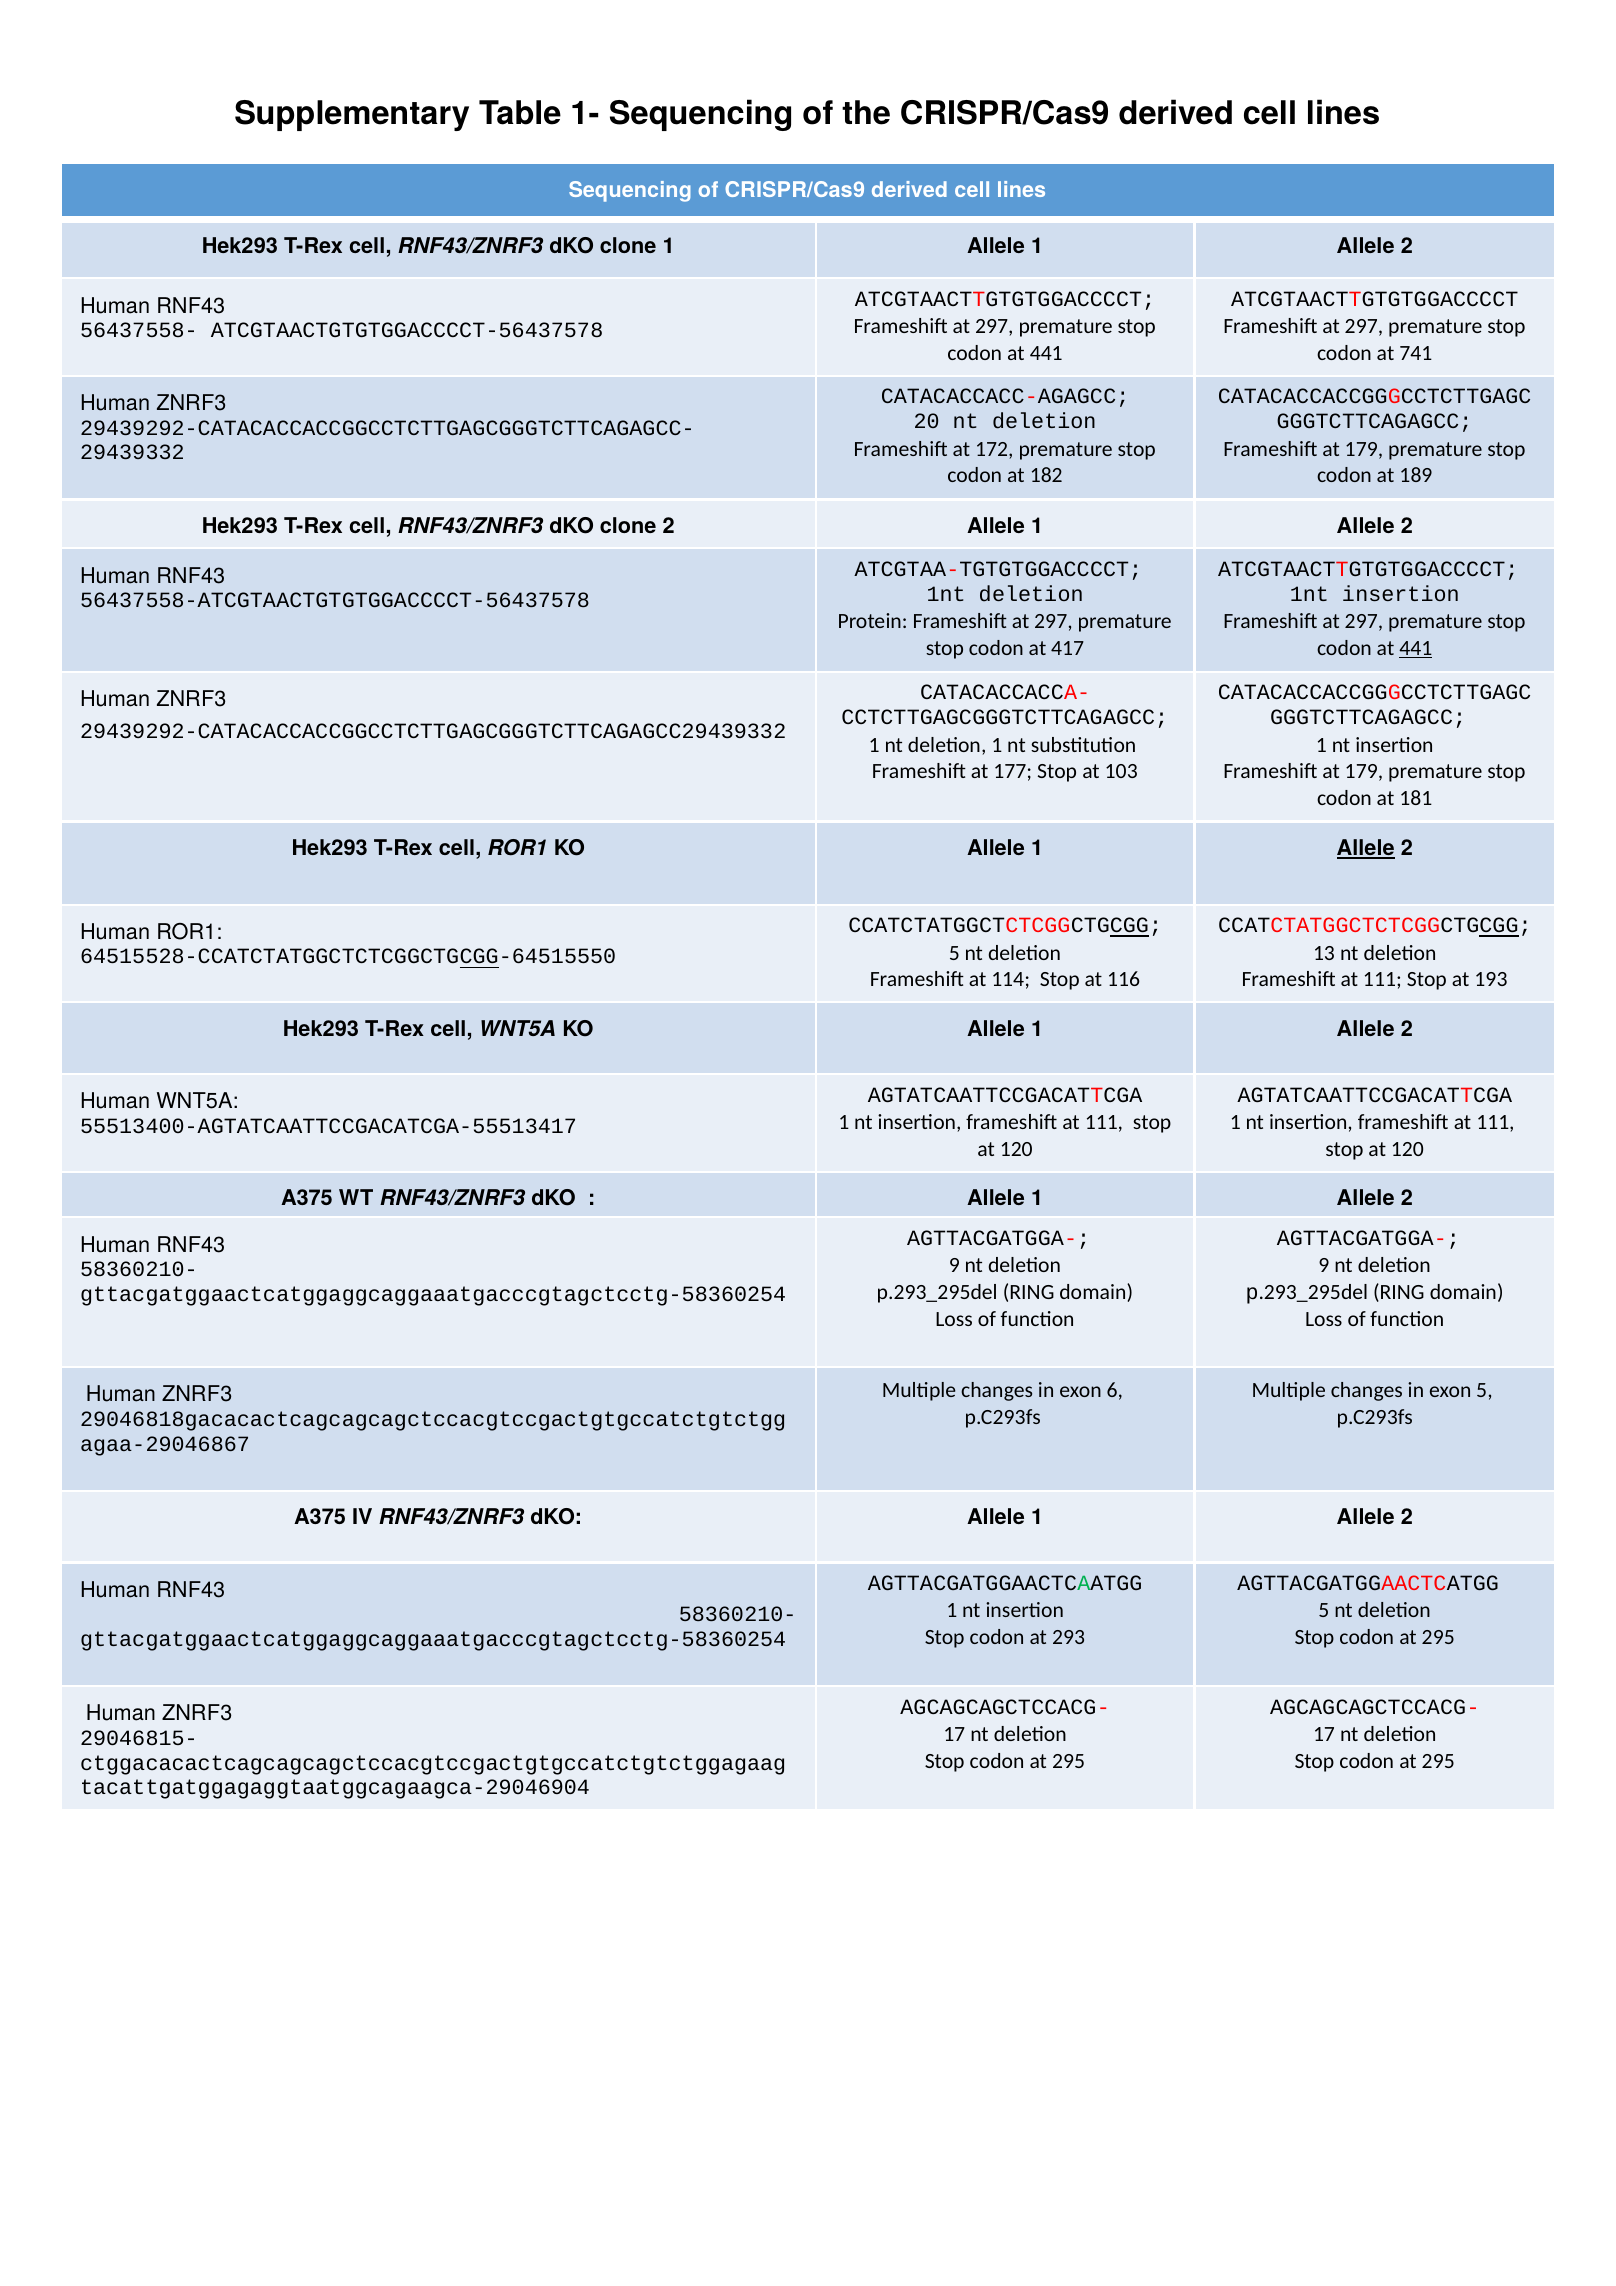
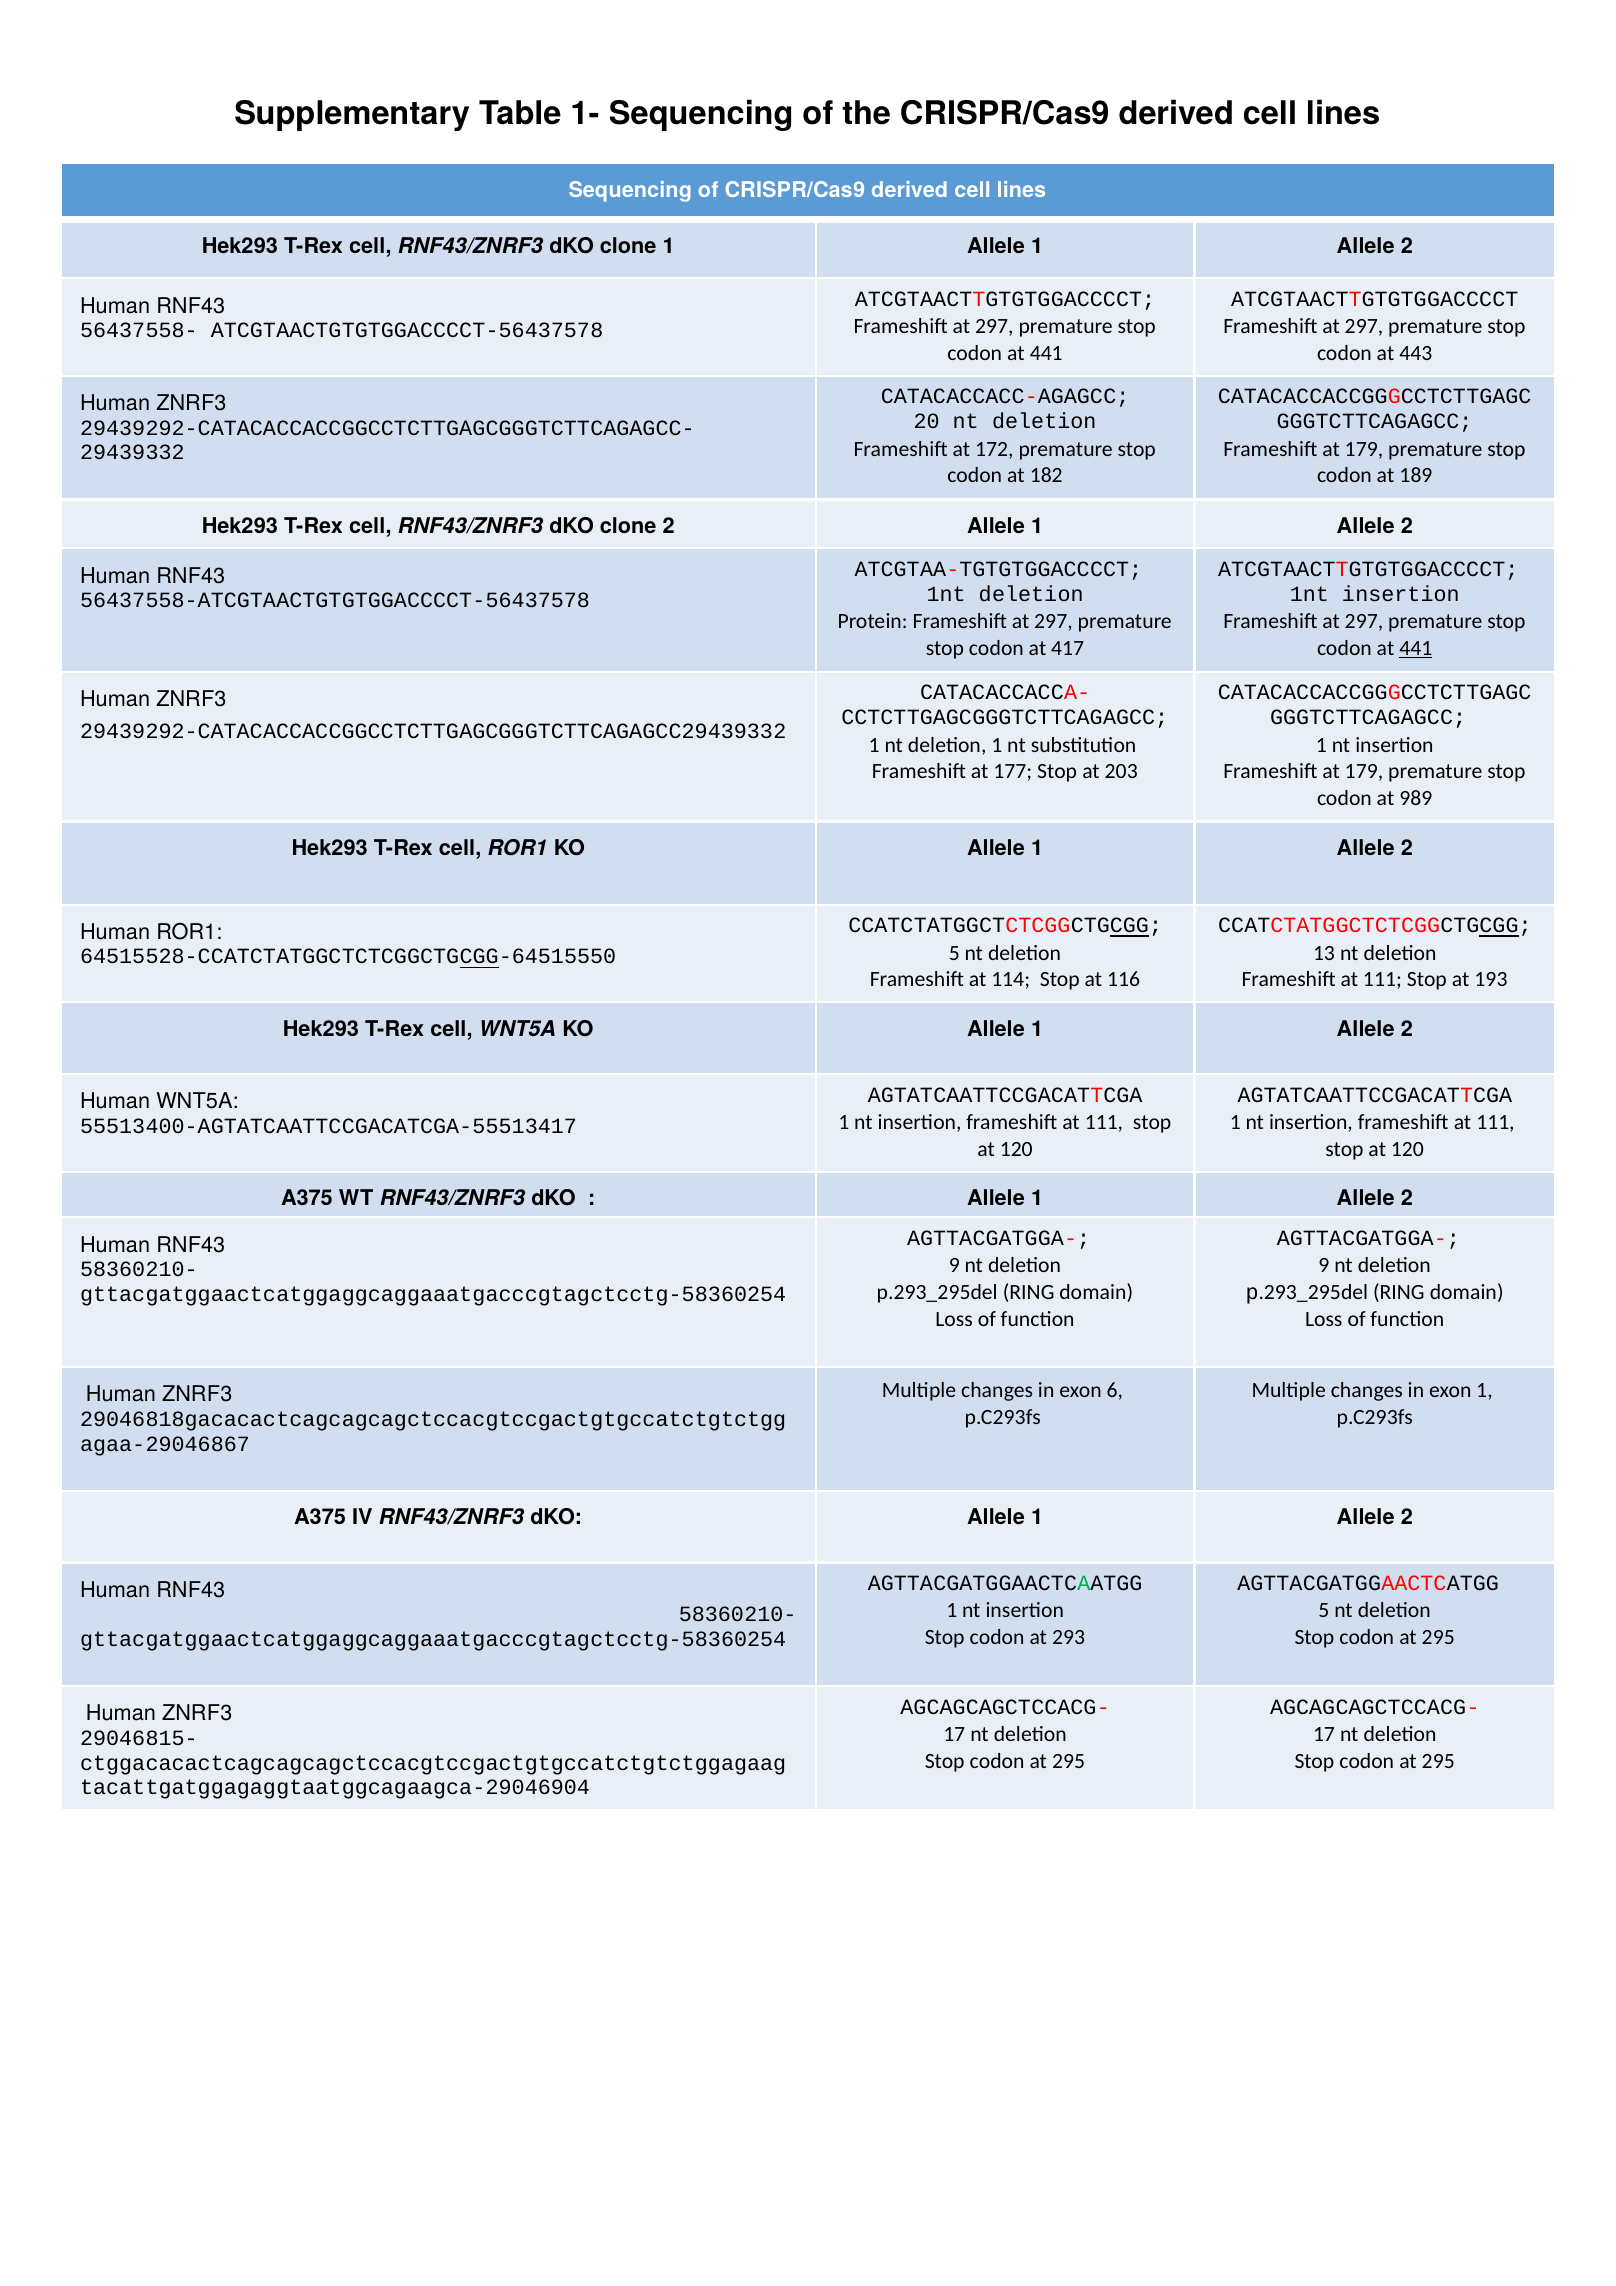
741: 741 -> 443 (1416, 353)
103: 103 -> 203 (1121, 771)
181: 181 -> 989 (1416, 798)
Allele underline: present -> none (1366, 849)
exon 5: 5 -> 1 (1484, 1390)
